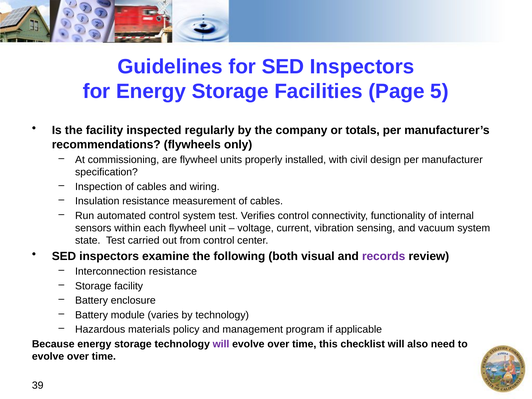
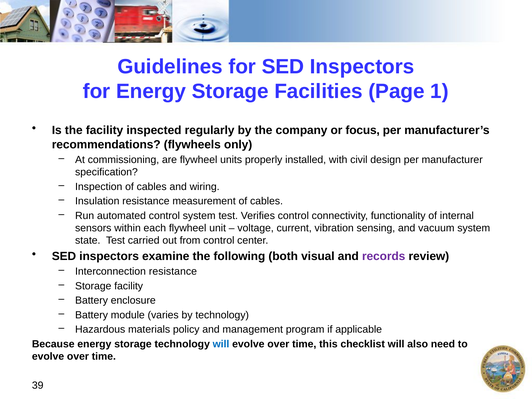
5: 5 -> 1 (439, 91)
totals: totals -> focus (363, 130)
will colour: purple -> blue (221, 344)
